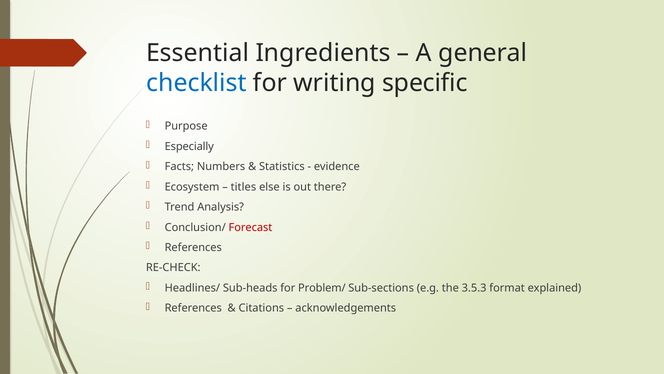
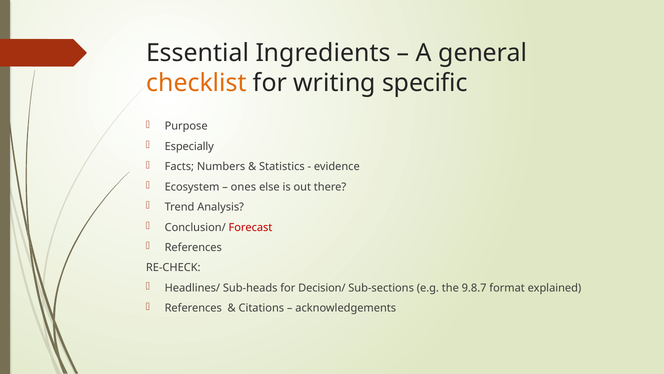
checklist colour: blue -> orange (196, 83)
titles: titles -> ones (243, 187)
Problem/: Problem/ -> Decision/ (322, 288)
3.5.3: 3.5.3 -> 9.8.7 (474, 288)
